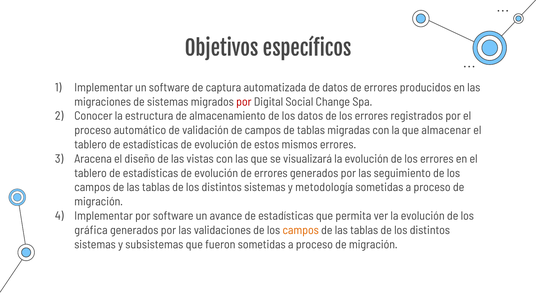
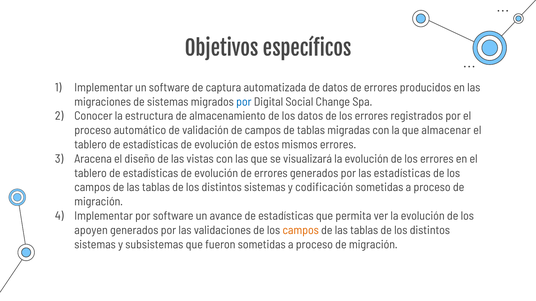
por colour: red -> blue (244, 102)
las seguimiento: seguimiento -> estadísticas (402, 173)
metodología: metodología -> codificación (324, 188)
gráfica: gráfica -> apoyen (91, 231)
